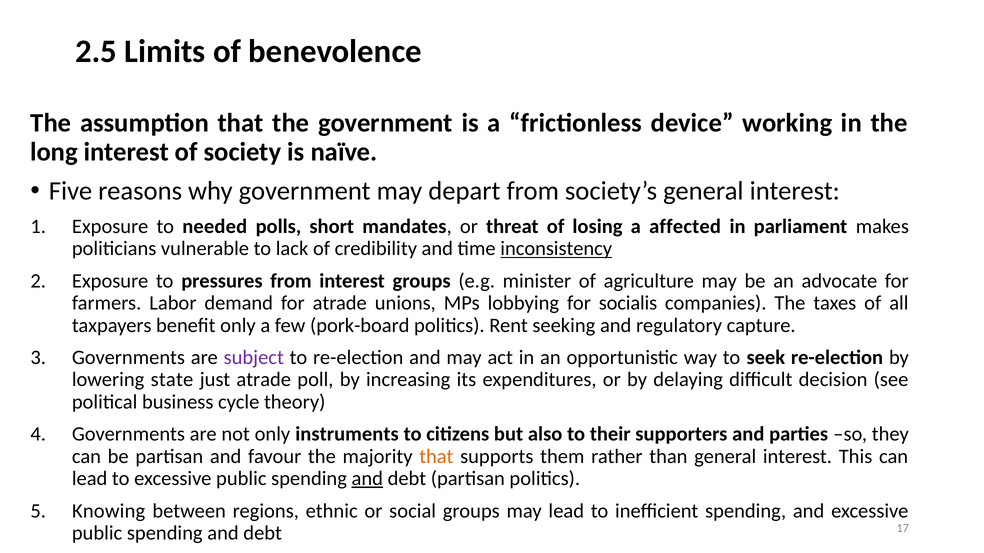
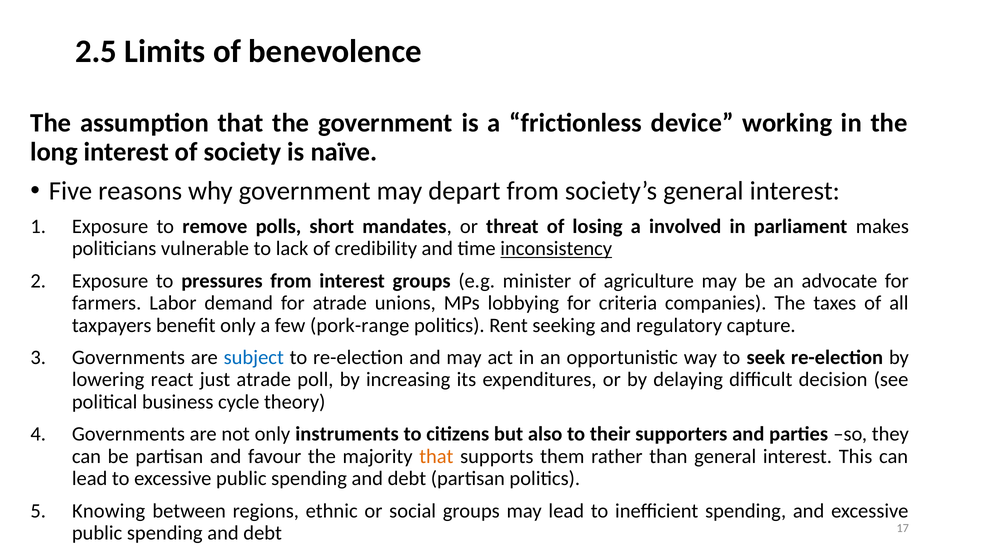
needed: needed -> remove (215, 227)
affected: affected -> involved (685, 227)
socialis: socialis -> criteria (628, 303)
pork-board: pork-board -> pork-range (360, 326)
subject colour: purple -> blue (254, 358)
state: state -> react (172, 380)
and underline: present -> none (367, 479)
